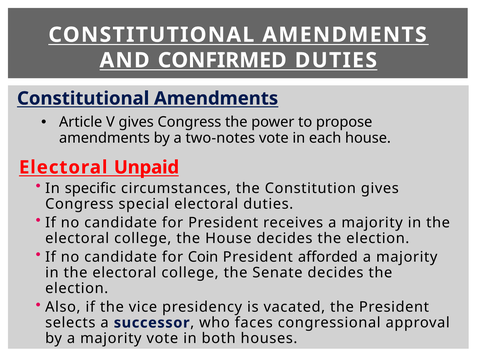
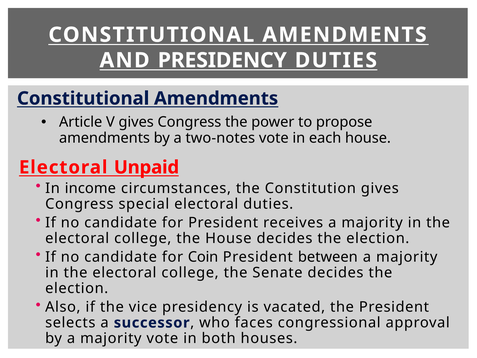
AND CONFIRMED: CONFIRMED -> PRESIDENCY (222, 60)
specific: specific -> income (90, 188)
afforded: afforded -> between (328, 257)
